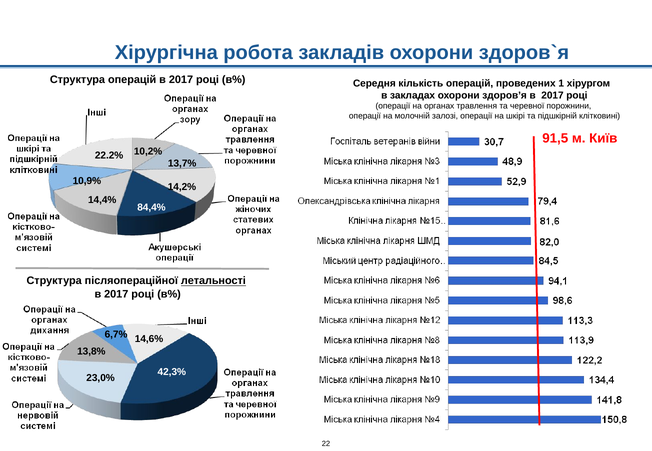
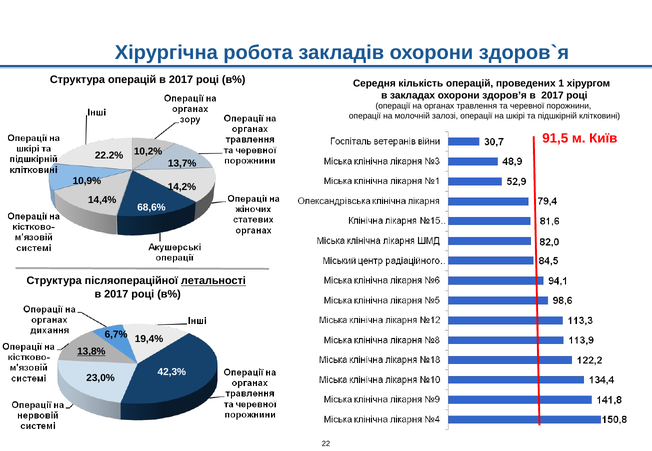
84,4%: 84,4% -> 68,6% (151, 208)
14,6%: 14,6% -> 19,4% (149, 339)
13,8% underline: none -> present (91, 352)
